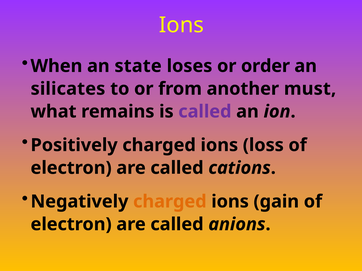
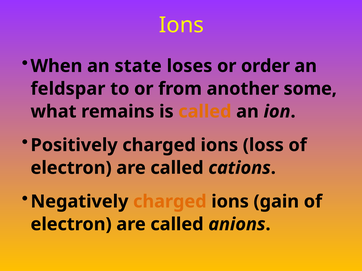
silicates: silicates -> feldspar (68, 89)
must: must -> some (310, 89)
called colour: purple -> orange (205, 112)
